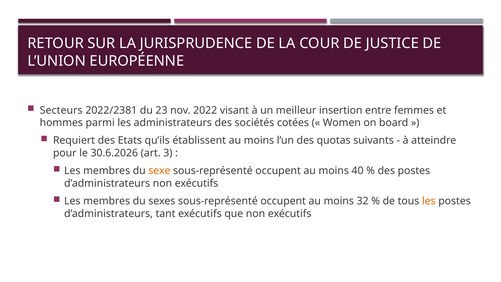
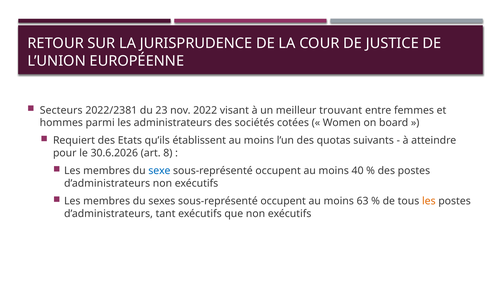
insertion: insertion -> trouvant (341, 110)
3: 3 -> 8 (168, 153)
sexe colour: orange -> blue (159, 171)
32: 32 -> 63 (363, 201)
